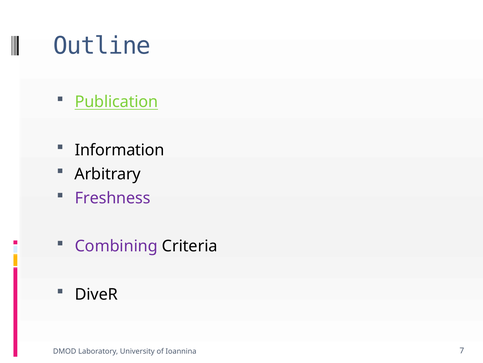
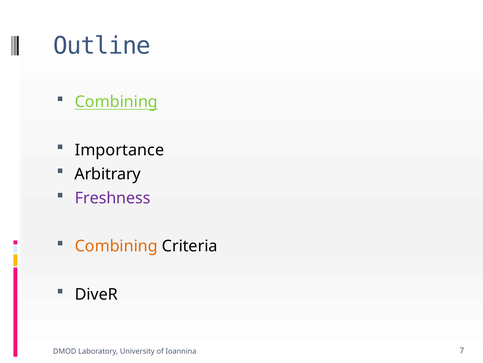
Publication: Publication -> Combining (116, 102)
Information: Information -> Importance (120, 150)
Combining colour: purple -> orange (116, 246)
